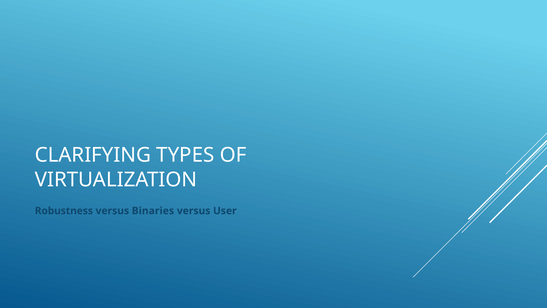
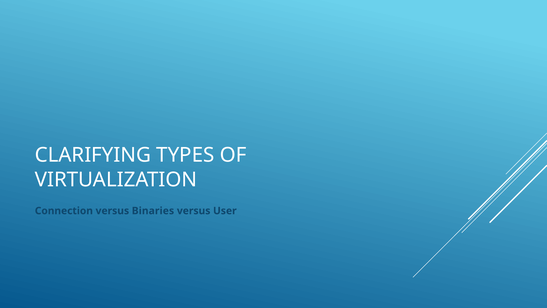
Robustness: Robustness -> Connection (64, 211)
